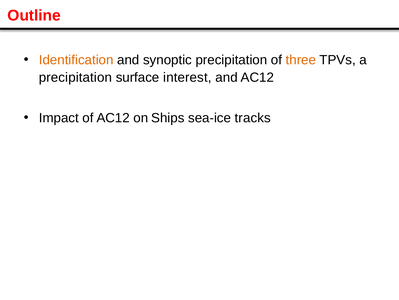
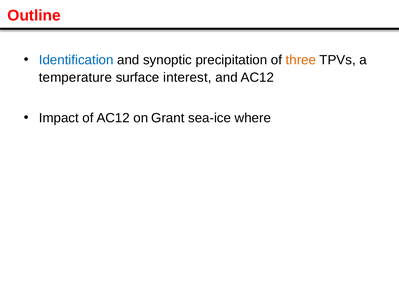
Identification colour: orange -> blue (76, 60)
precipitation: precipitation -> temperature (75, 77)
Ships: Ships -> Grant (168, 118)
tracks: tracks -> where (253, 118)
